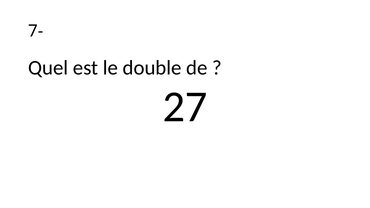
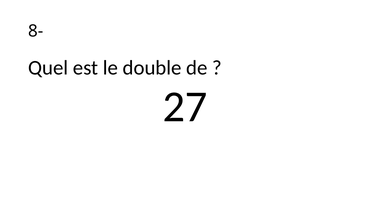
7-: 7- -> 8- (36, 31)
